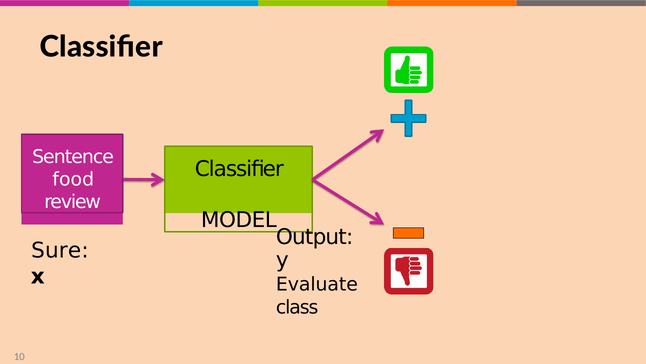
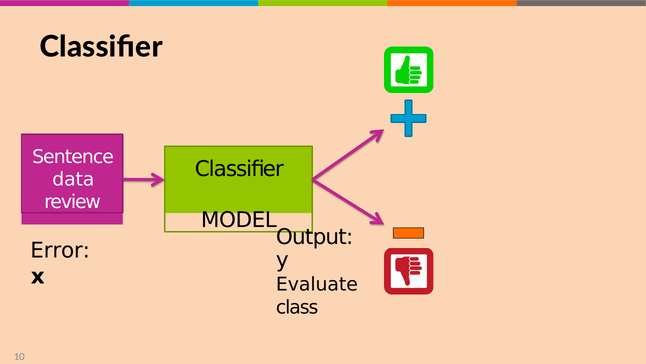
food: food -> data (73, 180)
Sure: Sure -> Error (60, 251)
